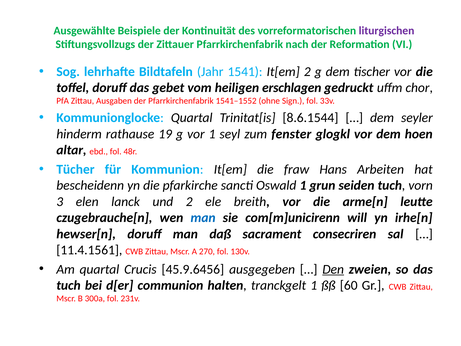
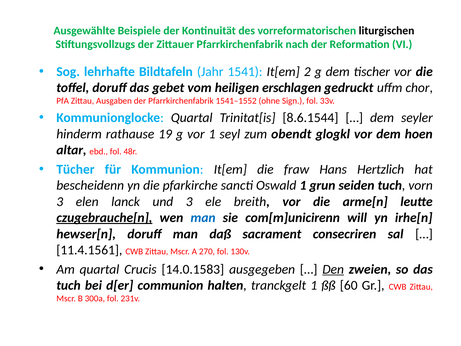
liturgischen colour: purple -> black (387, 31)
fenster: fenster -> obendt (291, 134)
Arbeiten: Arbeiten -> Hertzlich (381, 169)
und 2: 2 -> 3 (189, 201)
czugebrauche[n underline: none -> present (104, 218)
45.9.6456: 45.9.6456 -> 14.0.1583 (193, 269)
